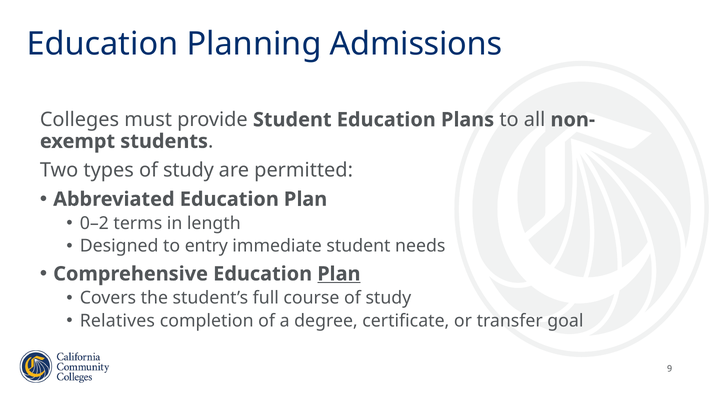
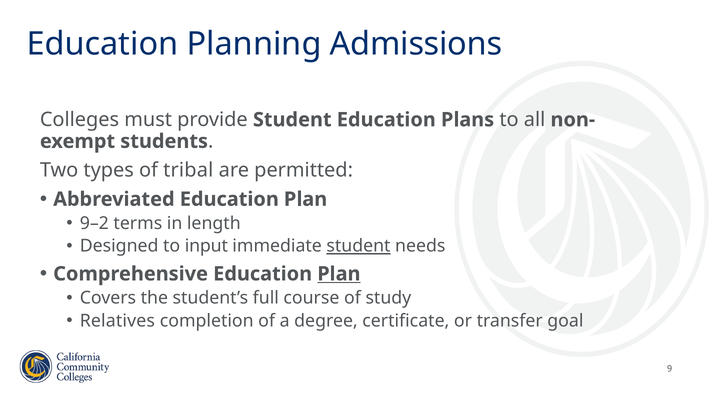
types of study: study -> tribal (188, 170)
0–2: 0–2 -> 9–2 (94, 223)
entry: entry -> input (206, 246)
student underline: none -> present (358, 246)
